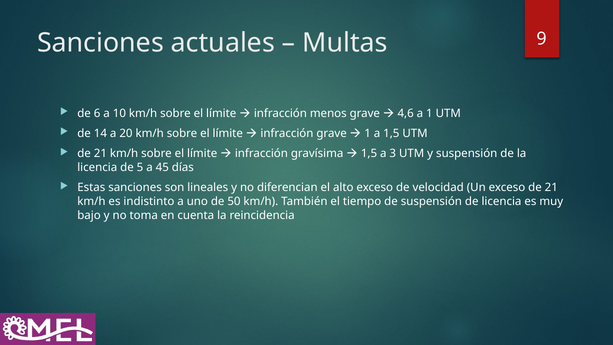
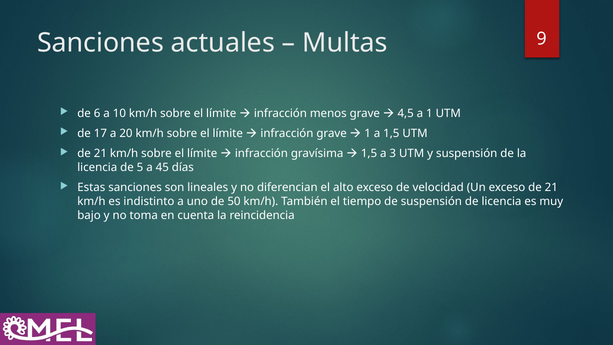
4,6: 4,6 -> 4,5 (406, 113)
14: 14 -> 17 (100, 133)
